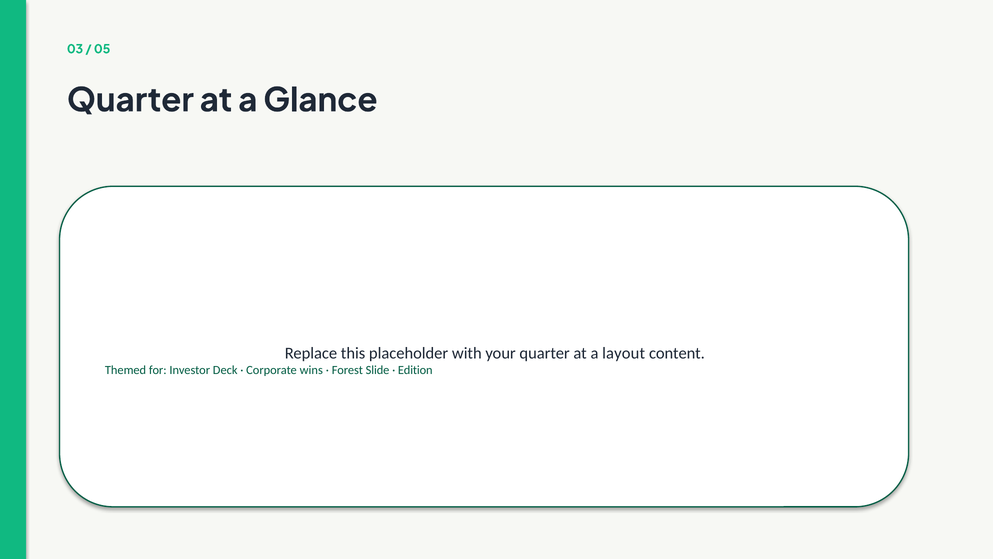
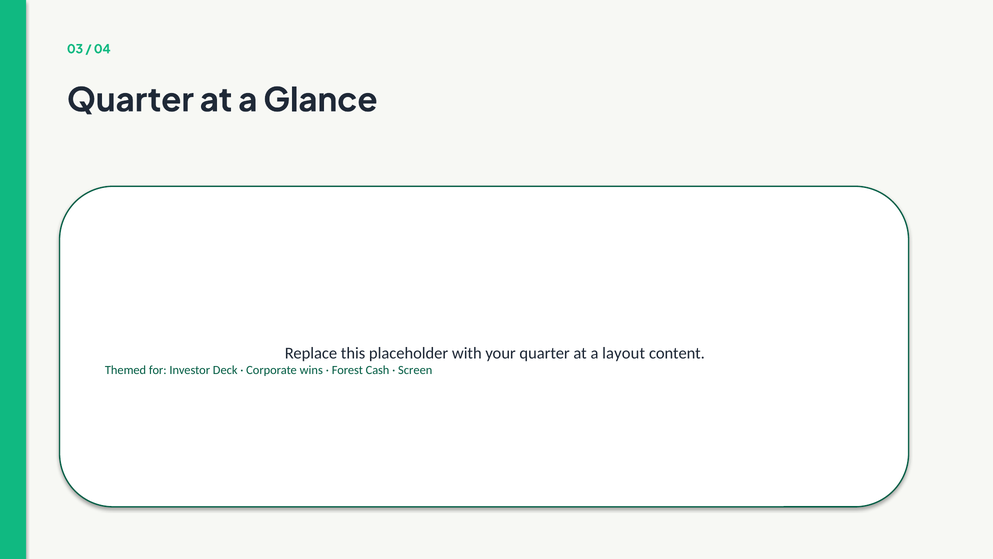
05: 05 -> 04 (102, 49)
Slide: Slide -> Cash (378, 370)
Edition: Edition -> Screen (415, 370)
